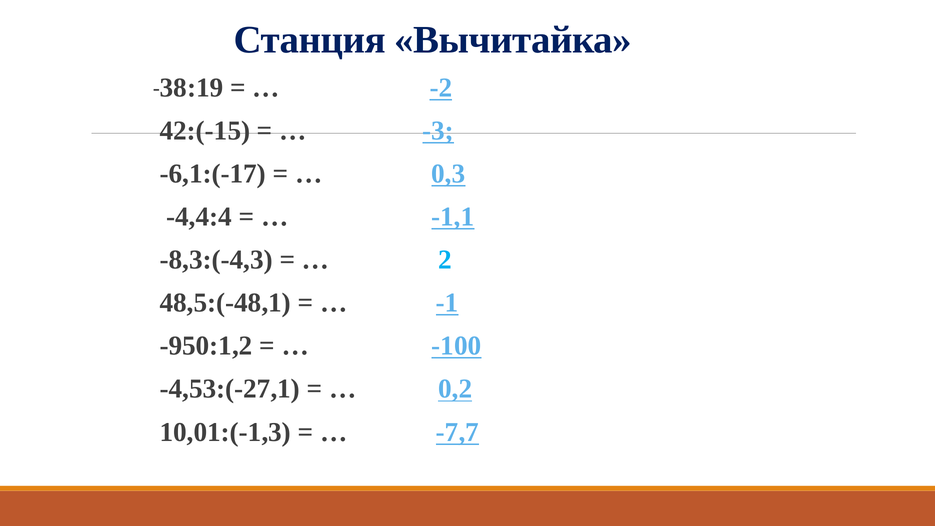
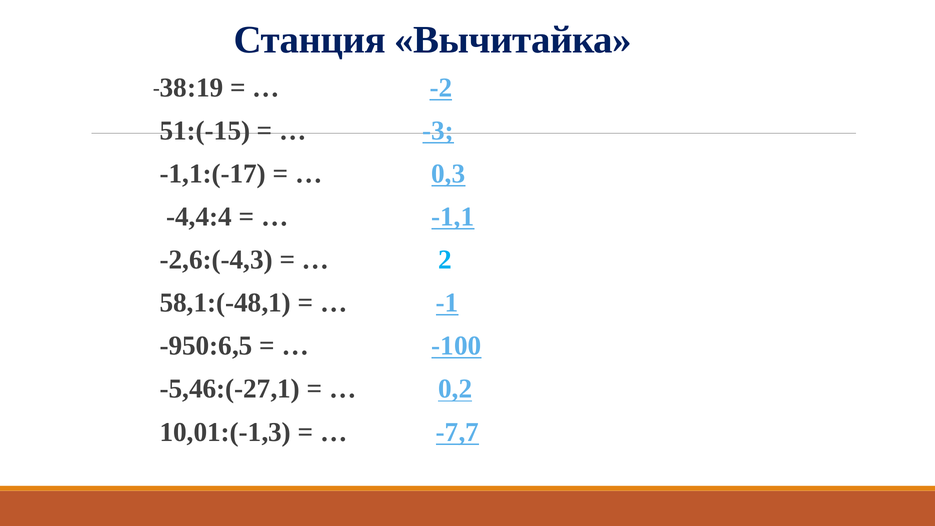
42:(-15: 42:(-15 -> 51:(-15 (205, 131)
-6,1:(-17: -6,1:(-17 -> -1,1:(-17 (213, 174)
-8,3:(-4,3: -8,3:(-4,3 -> -2,6:(-4,3 (216, 260)
48,5:(-48,1: 48,5:(-48,1 -> 58,1:(-48,1 (225, 303)
-950:1,2: -950:1,2 -> -950:6,5 (206, 346)
-4,53:(-27,1: -4,53:(-27,1 -> -5,46:(-27,1 (230, 389)
